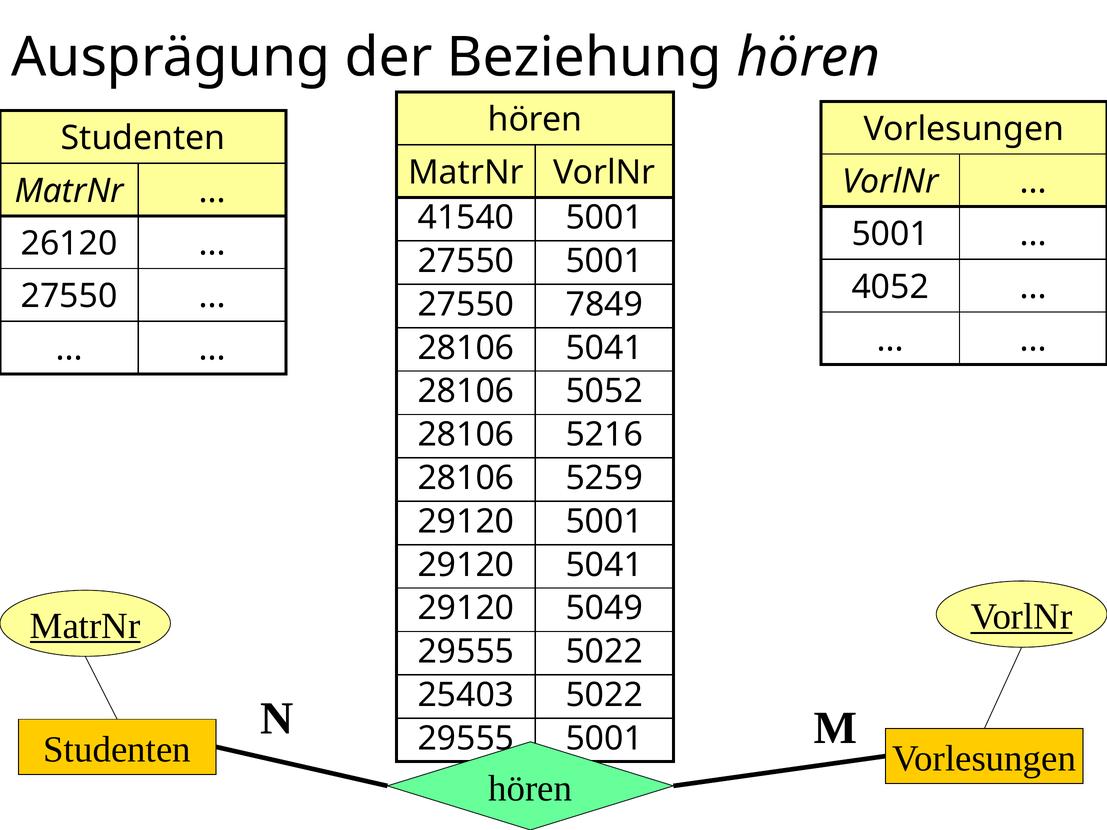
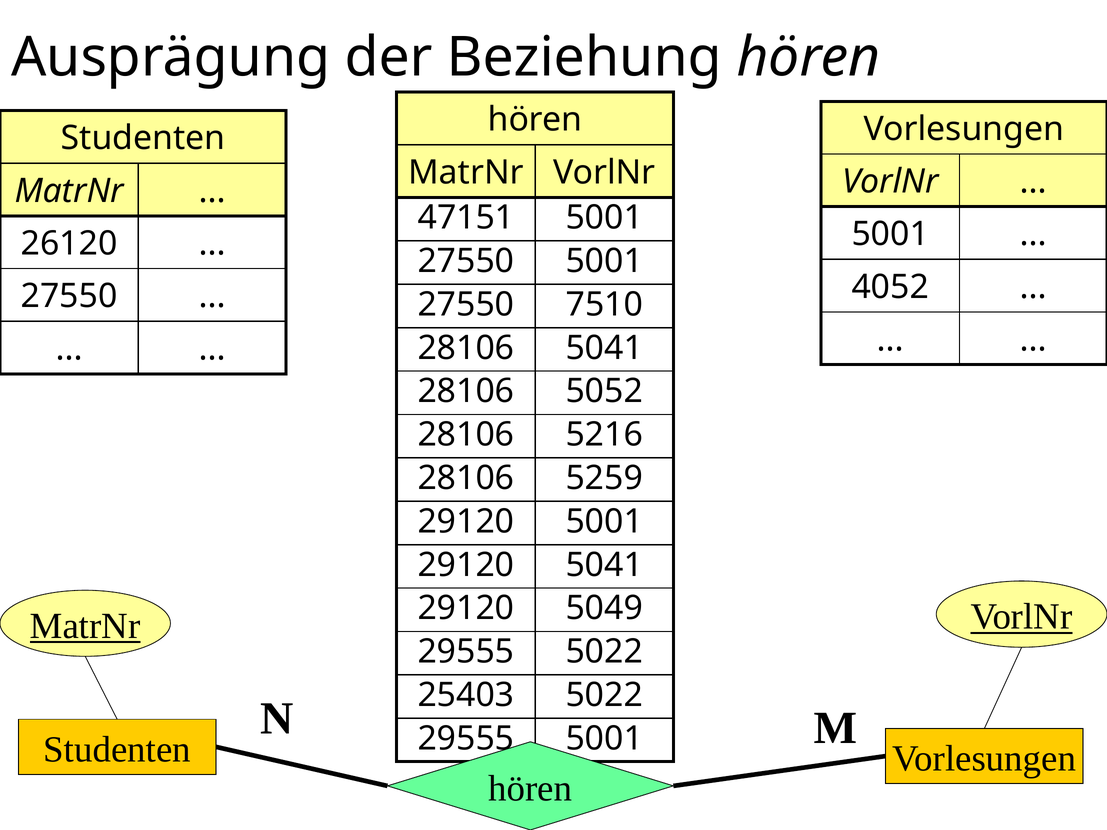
41540: 41540 -> 47151 (466, 218)
7849: 7849 -> 7510 (604, 305)
